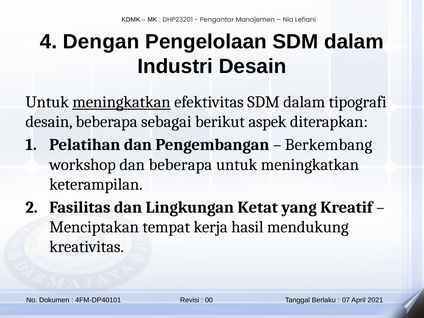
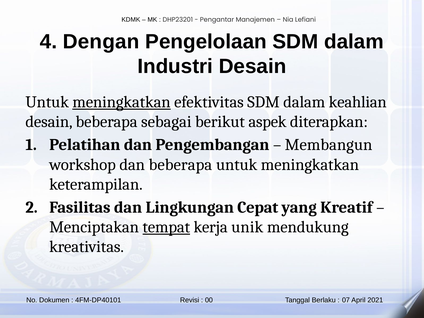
tipografi: tipografi -> keahlian (358, 102)
Berkembang: Berkembang -> Membangun (329, 145)
Ketat: Ketat -> Cepat (258, 207)
tempat underline: none -> present (166, 227)
hasil: hasil -> unik (247, 227)
